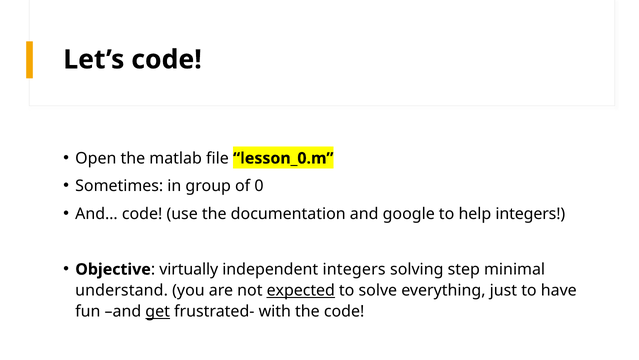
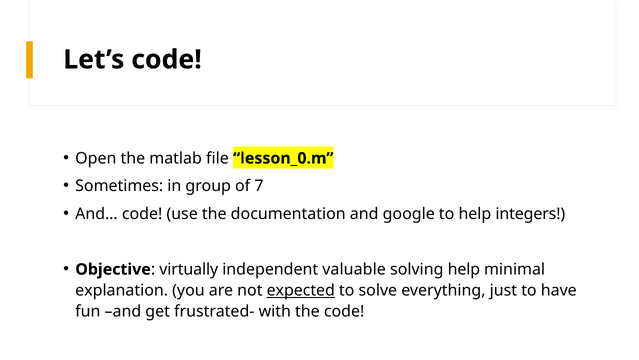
0: 0 -> 7 (259, 186)
independent integers: integers -> valuable (354, 269)
solving step: step -> help (464, 269)
understand: understand -> explanation (122, 290)
get underline: present -> none (158, 311)
